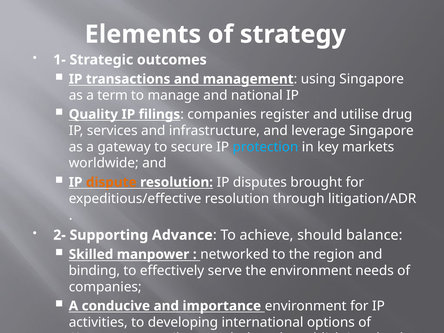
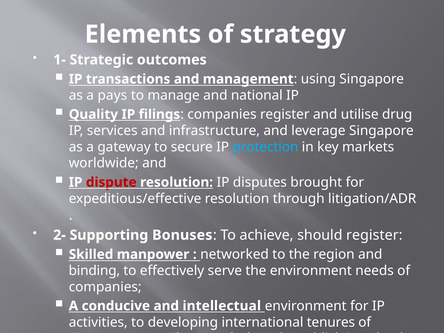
term: term -> pays (112, 95)
dispute colour: orange -> red (111, 182)
Advance: Advance -> Bonuses (182, 235)
should balance: balance -> register (374, 235)
importance: importance -> intellectual (222, 306)
options: options -> tenures (331, 322)
